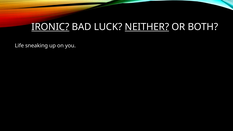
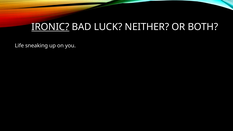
NEITHER underline: present -> none (147, 27)
